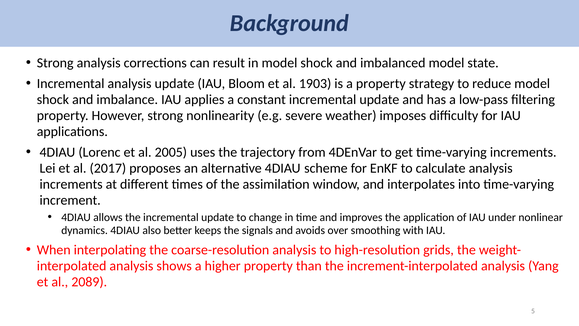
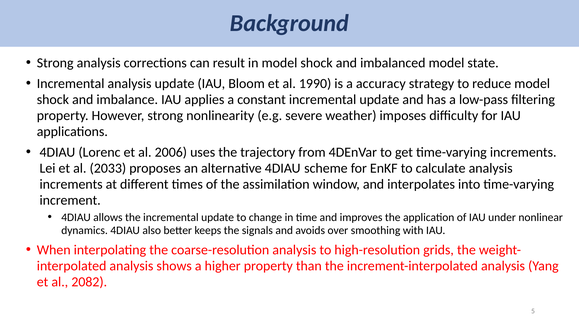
1903: 1903 -> 1990 (315, 84)
a property: property -> accuracy (381, 84)
2005: 2005 -> 2006 (171, 152)
2017: 2017 -> 2033 (108, 168)
2089: 2089 -> 2082 (89, 282)
